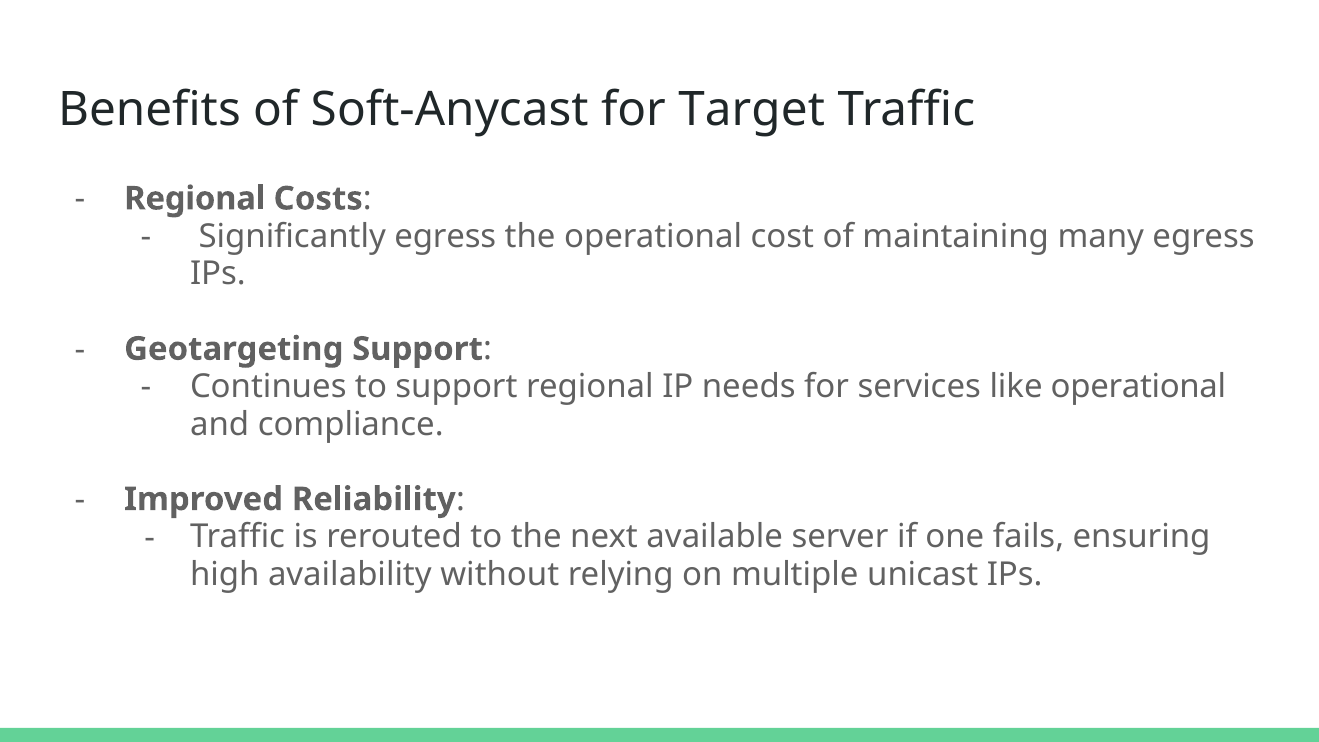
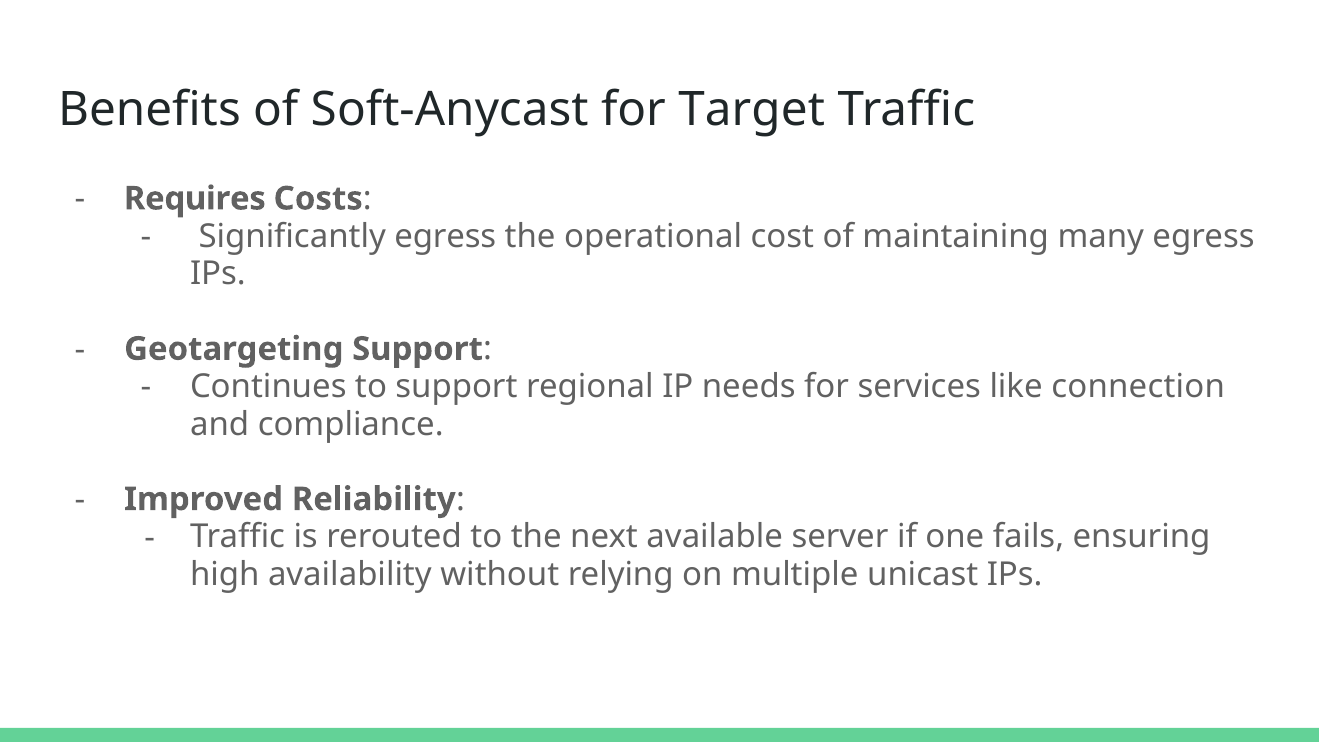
Regional: Regional -> Requires (195, 199)
like operational: operational -> connection (1138, 387)
